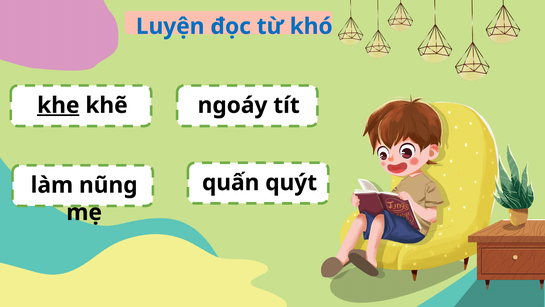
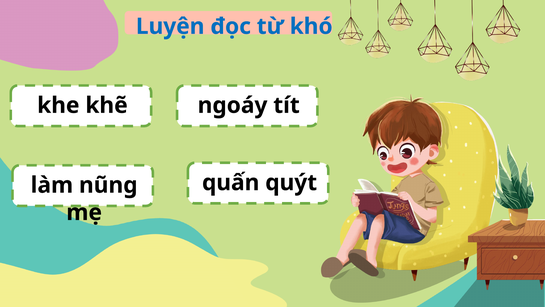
khe underline: present -> none (58, 105)
